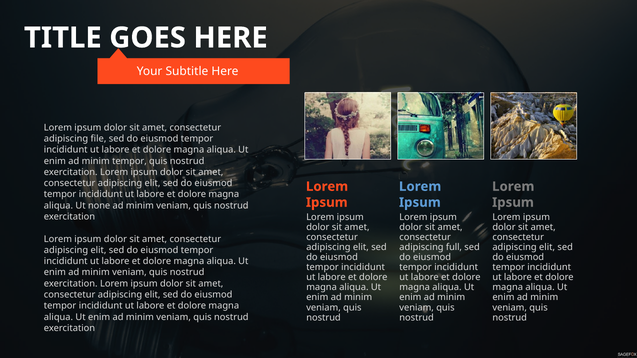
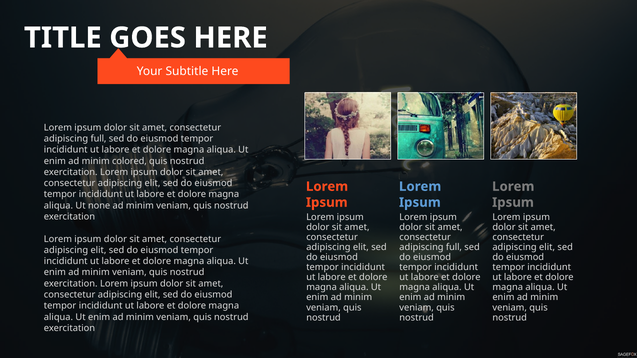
file: file -> full (98, 139)
minim tempor: tempor -> colored (129, 161)
